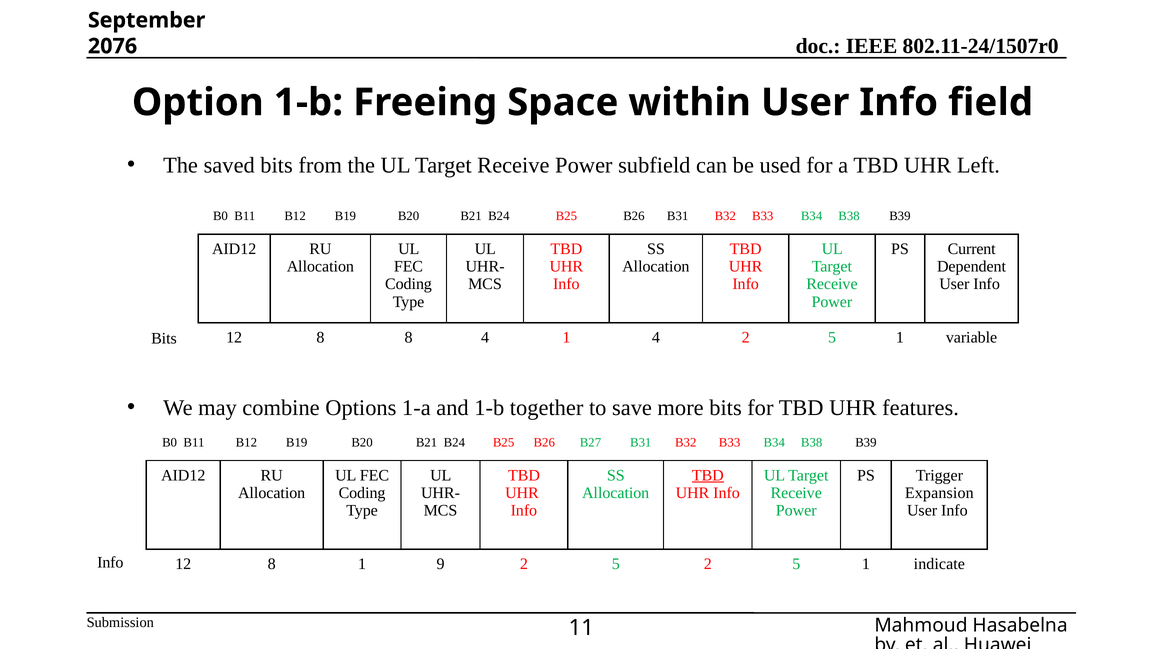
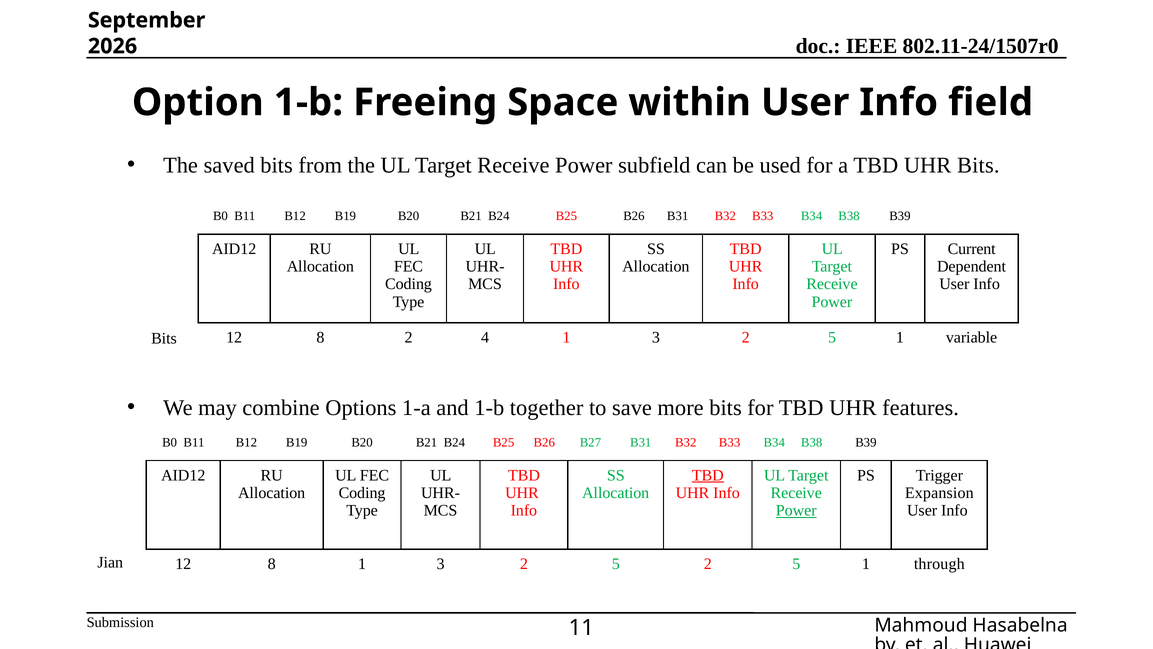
2076: 2076 -> 2026 (113, 46)
UHR Left: Left -> Bits (978, 165)
8 8: 8 -> 2 (409, 337)
4 1 4: 4 -> 3 (656, 337)
Power underline: none -> present (796, 510)
Info: Info -> Jian (110, 562)
8 1 9: 9 -> 3 (441, 563)
indicate: indicate -> through (939, 563)
